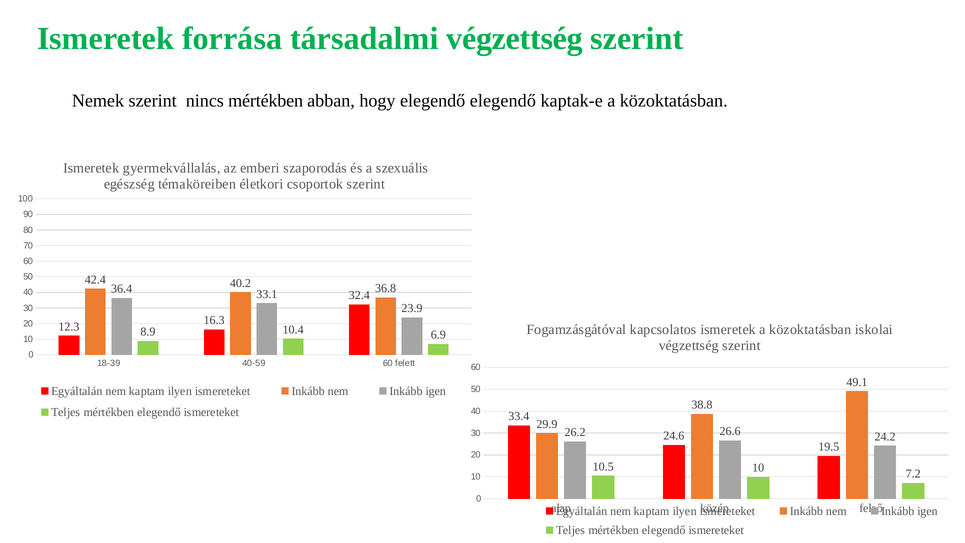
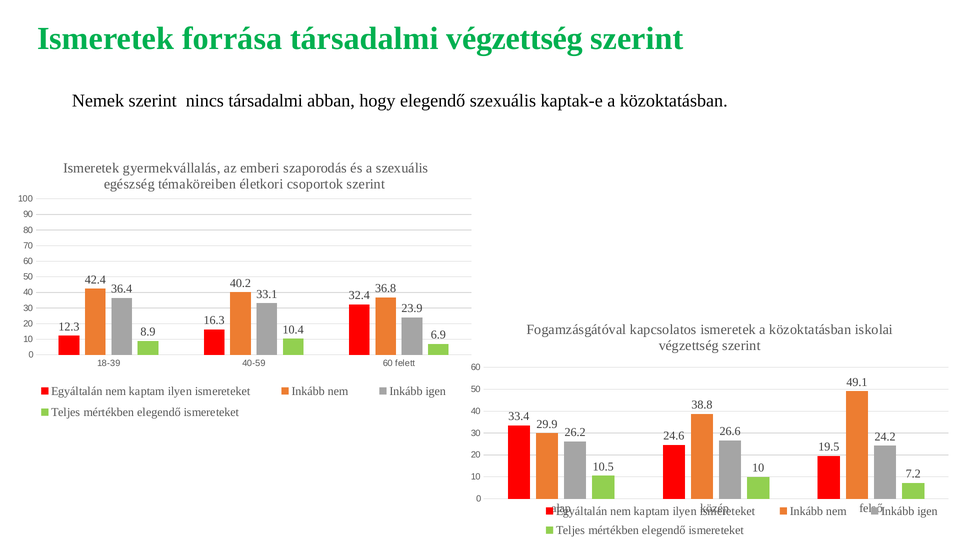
nincs mértékben: mértékben -> társadalmi (266, 101)
elegendő elegendő: elegendő -> szexuális (503, 101)
